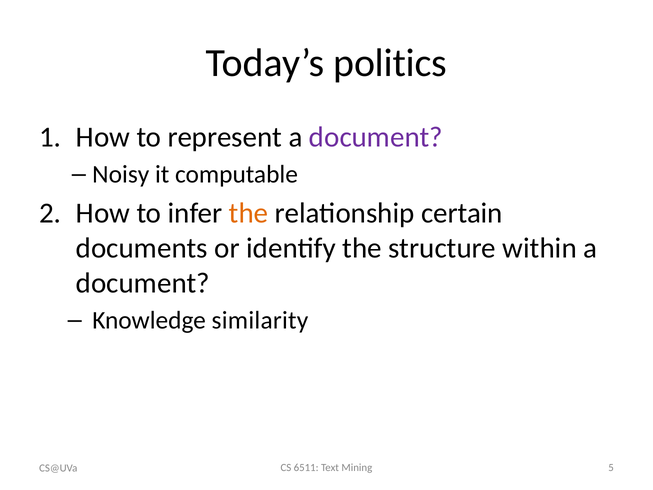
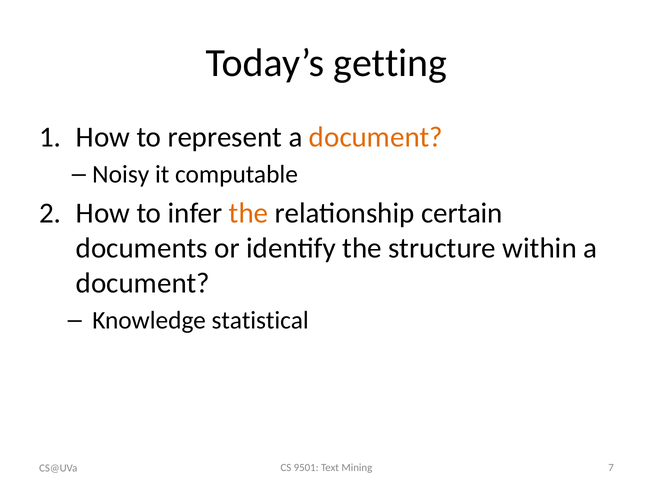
politics: politics -> getting (390, 63)
document colour: purple -> orange (376, 137)
similarity: similarity -> statistical (260, 320)
6511: 6511 -> 9501 (306, 468)
5: 5 -> 7 (611, 468)
